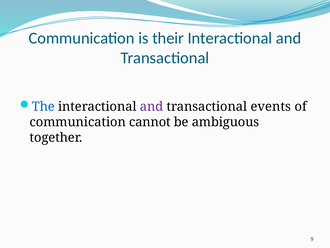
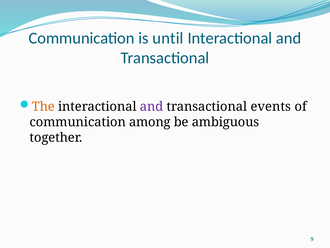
their: their -> until (168, 38)
The colour: blue -> orange (43, 106)
cannot: cannot -> among (150, 122)
